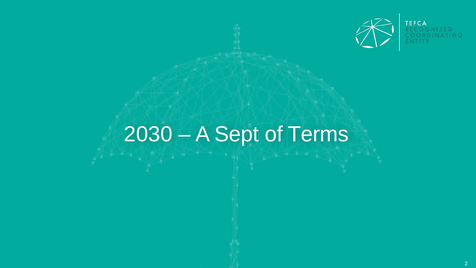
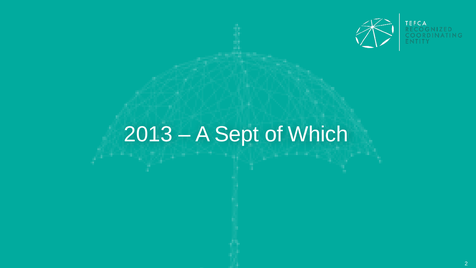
2030: 2030 -> 2013 (148, 134)
Terms: Terms -> Which (318, 134)
